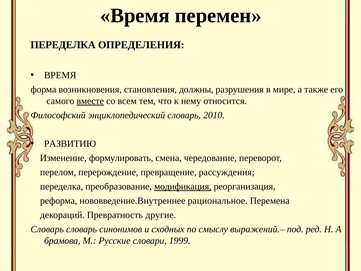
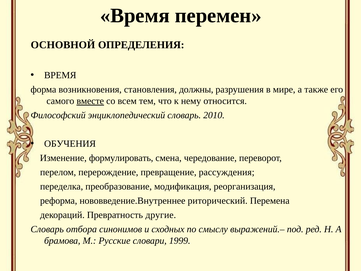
ПЕРЕДЕЛКА: ПЕРЕДЕЛКА -> ОСНОВНОЙ (63, 45)
РАЗВИТИЮ: РАЗВИТИЮ -> ОБУЧЕНИЯ (70, 144)
модификация underline: present -> none (183, 186)
рациональное: рациональное -> риторический (218, 201)
Словарь словарь: словарь -> отбора (82, 229)
